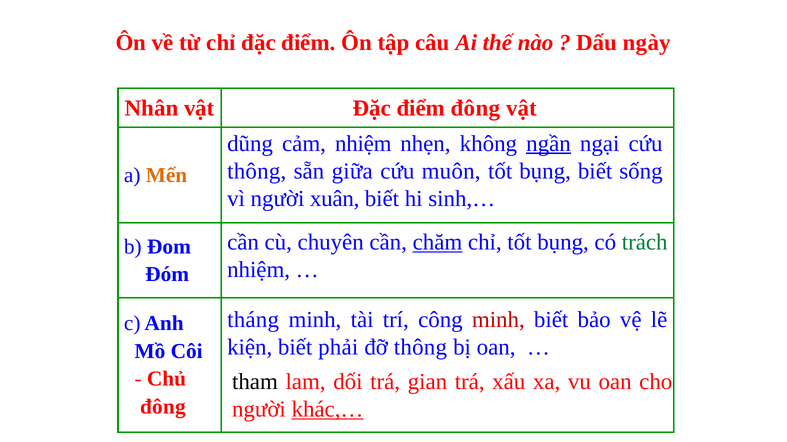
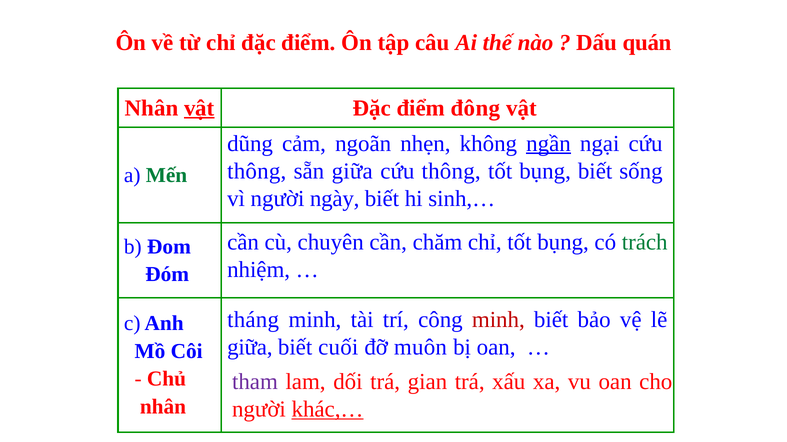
ngày: ngày -> quán (647, 43)
vật underline: none -> present (199, 108)
cảm nhiệm: nhiệm -> ngoãn (363, 144)
muôn: muôn -> thông (451, 171)
Mến colour: orange -> green (166, 175)
xuân: xuân -> ngày (335, 199)
chăm underline: present -> none (437, 242)
kiện: kiện -> giữa (250, 347)
phải: phải -> cuối (338, 347)
đỡ thông: thông -> muôn (420, 347)
tham colour: black -> purple (255, 382)
đông: đông -> nhân (163, 407)
